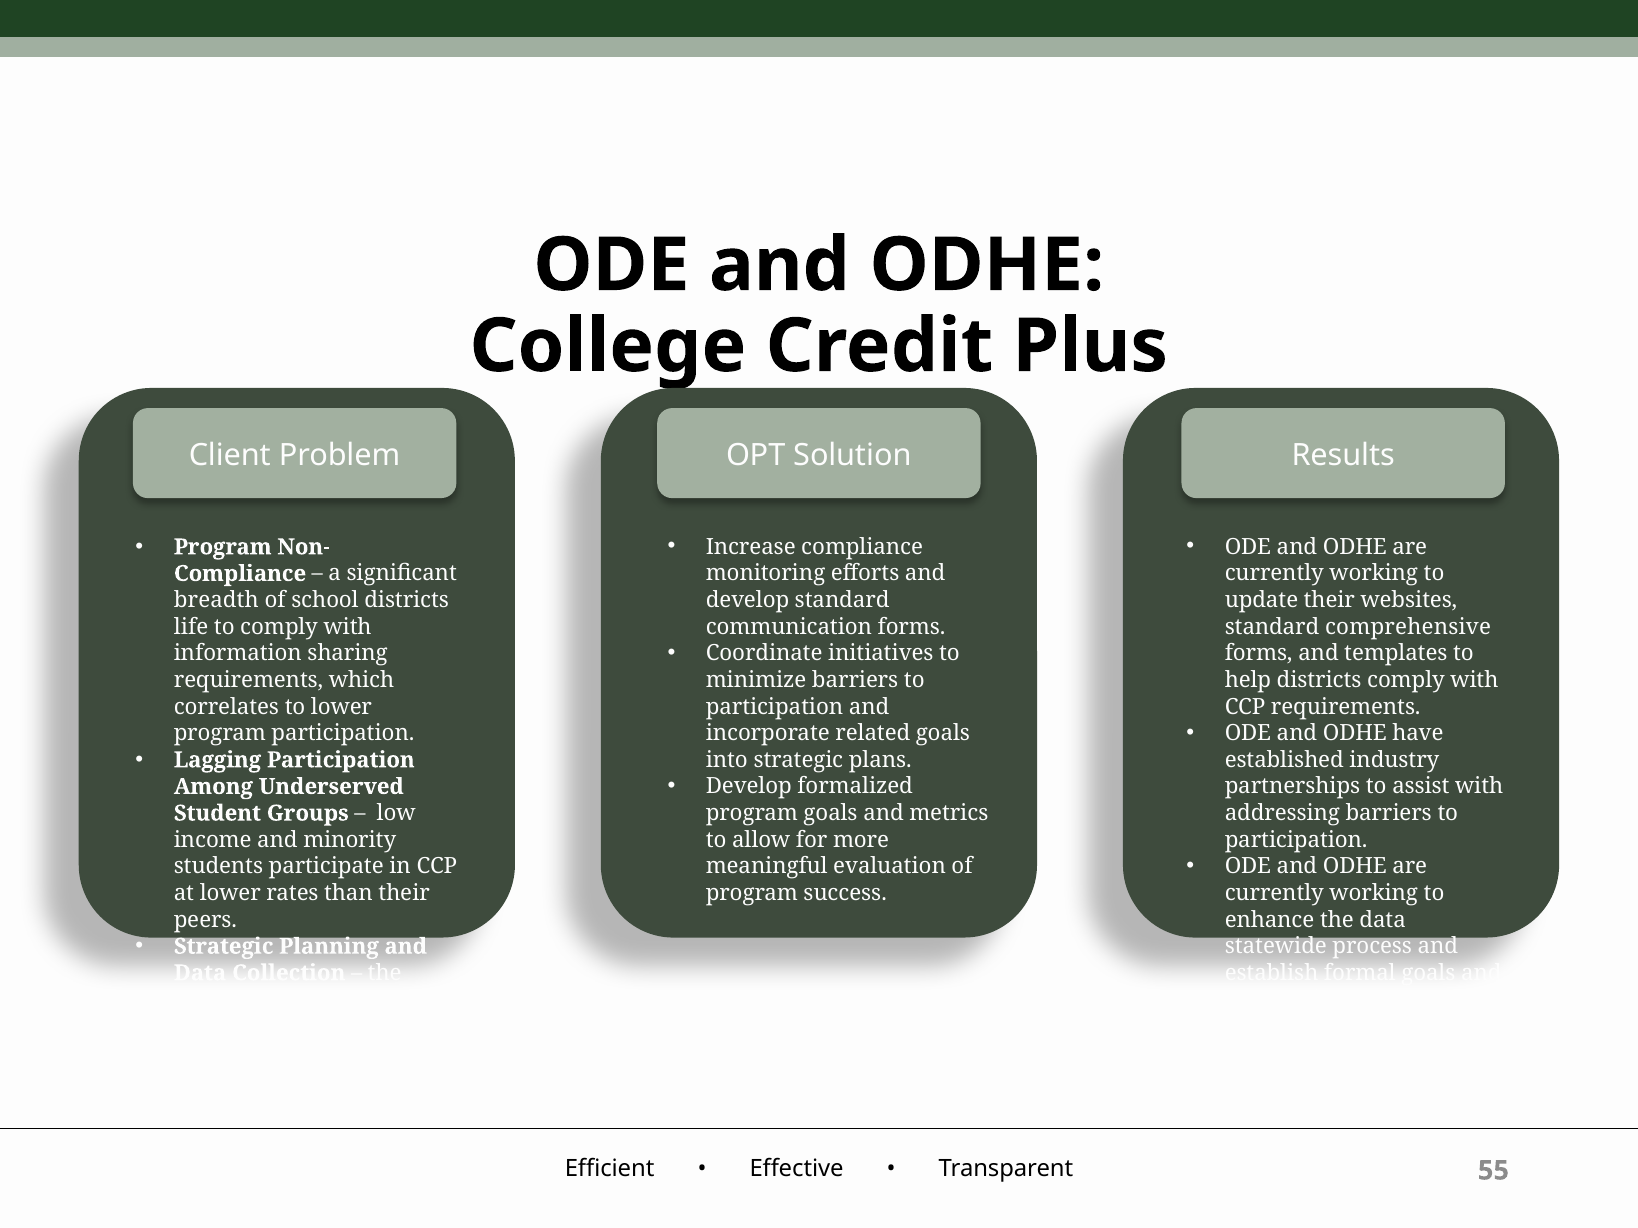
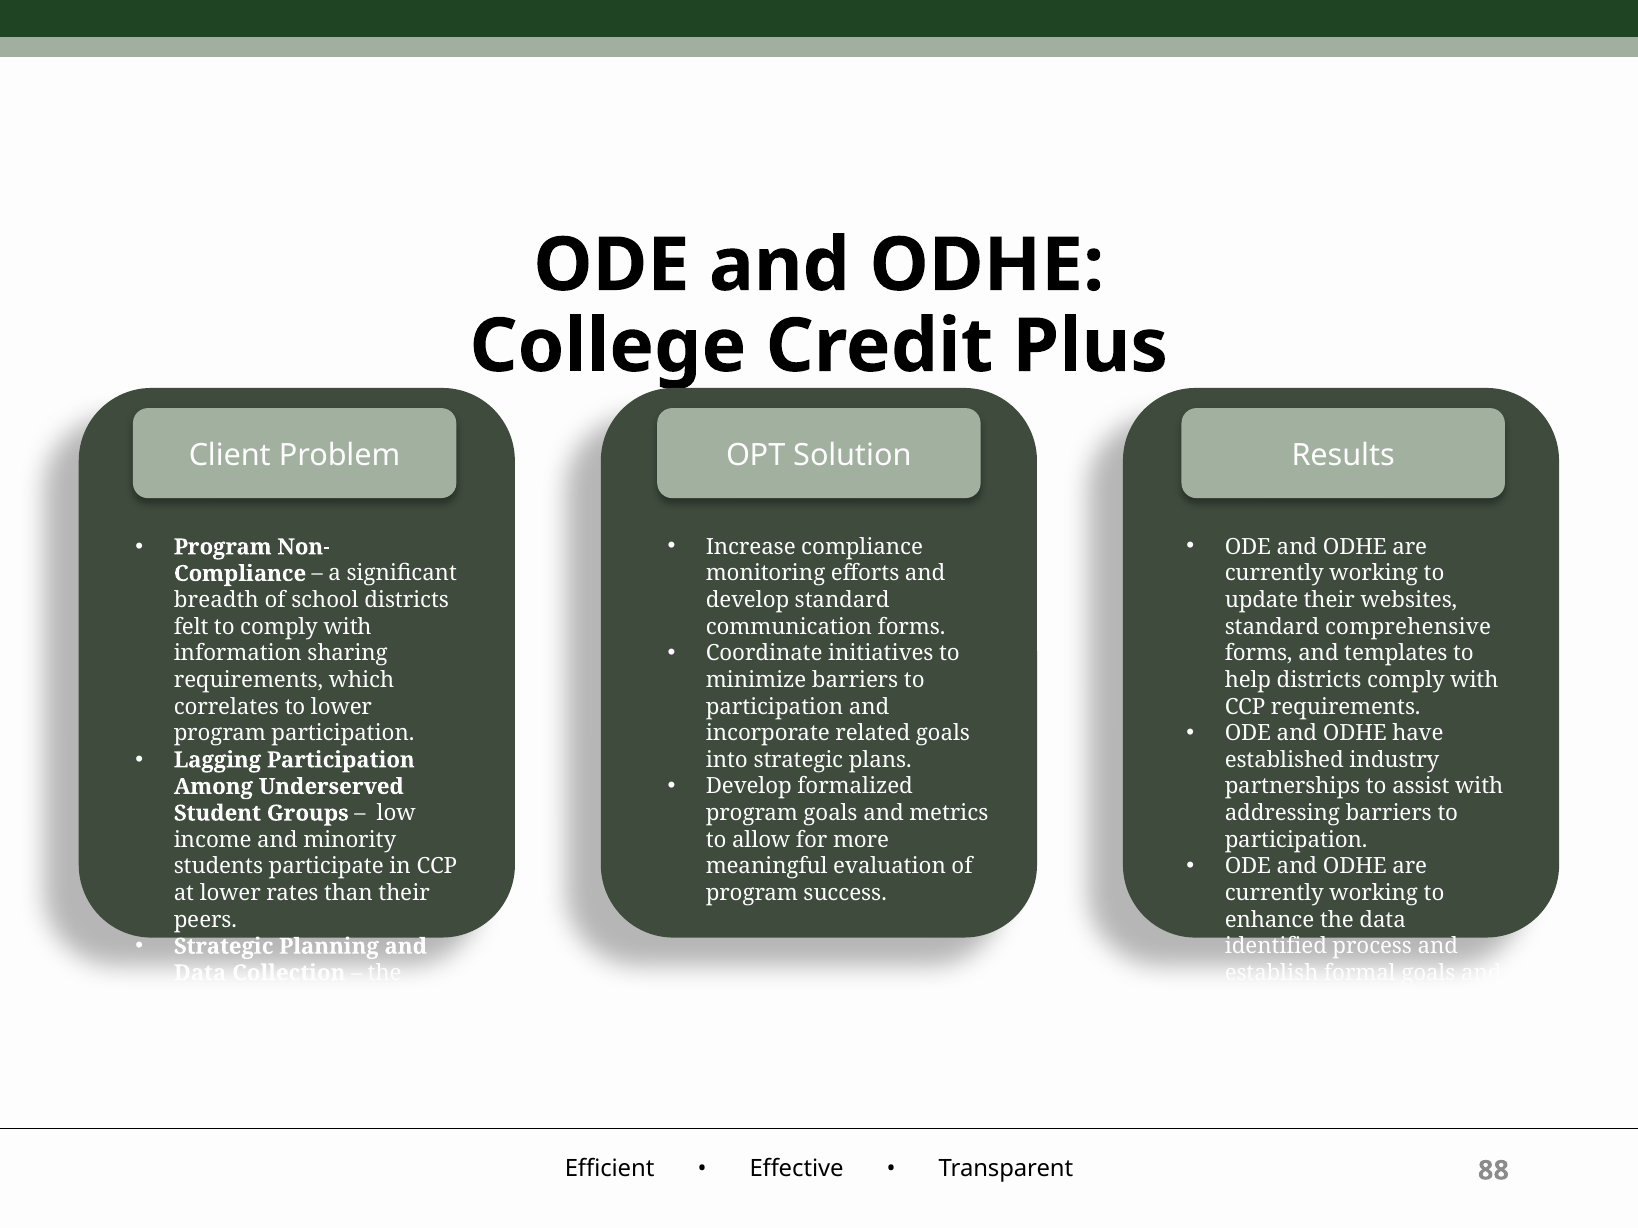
life: life -> felt (191, 627)
statewide: statewide -> identified (1276, 947)
55: 55 -> 88 (1493, 1171)
